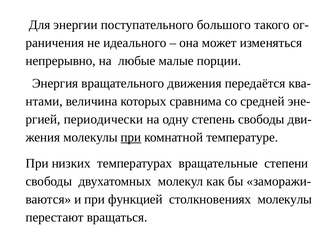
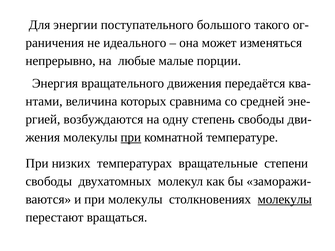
периодически: периодически -> возбуждаются (103, 119)
при функцией: функцией -> молекулы (135, 199)
молекулы underline: none -> present (285, 199)
